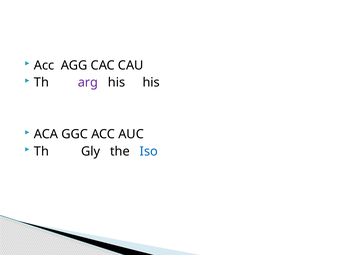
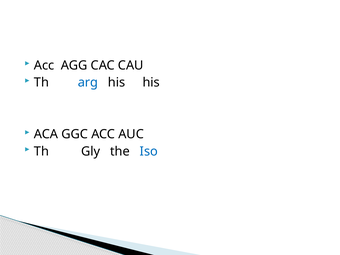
arg colour: purple -> blue (88, 83)
